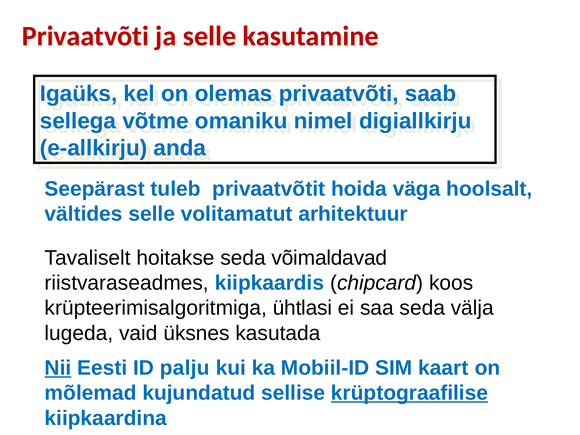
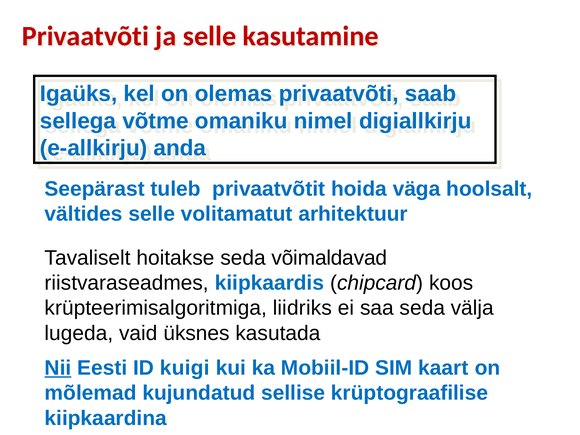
ühtlasi: ühtlasi -> liidriks (302, 308)
palju: palju -> kuigi (185, 368)
krüptograafilise underline: present -> none (410, 393)
